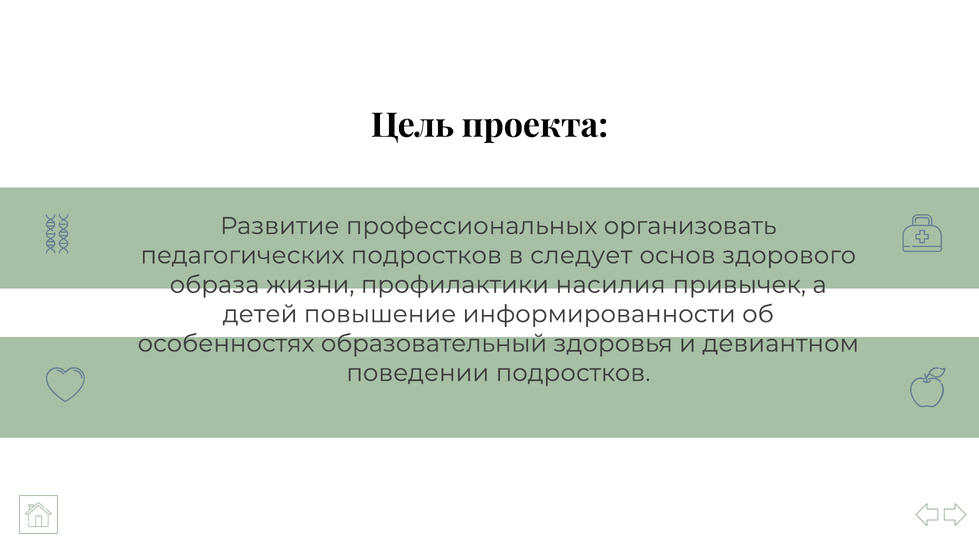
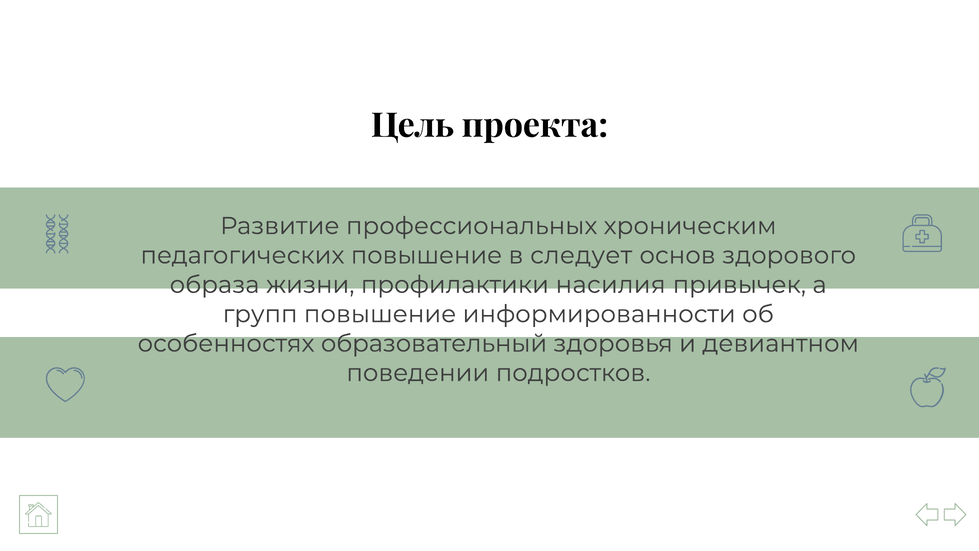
организовать: организовать -> хроническим (690, 226)
педагогических подростков: подростков -> повышение (426, 255)
детей: детей -> групп (260, 314)
